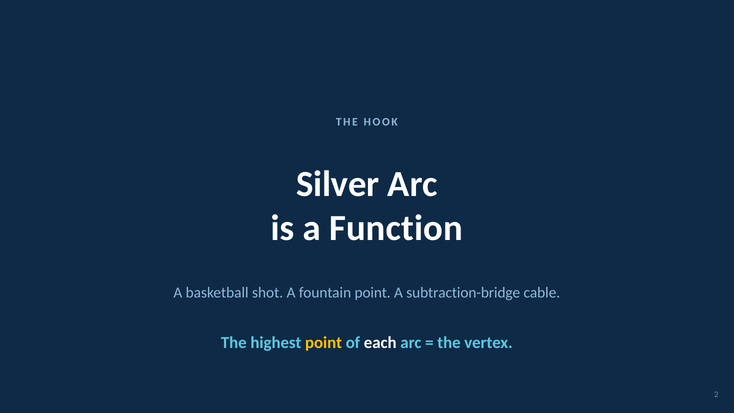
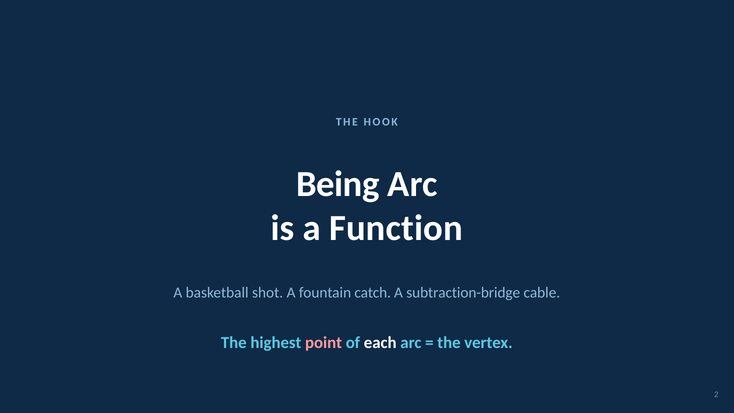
Silver: Silver -> Being (338, 184)
fountain point: point -> catch (373, 293)
point colour: yellow -> pink (324, 342)
